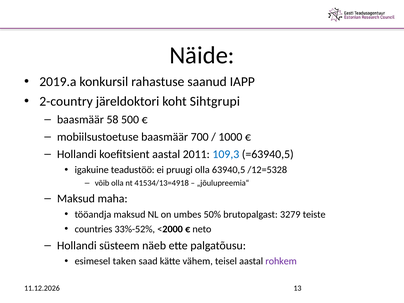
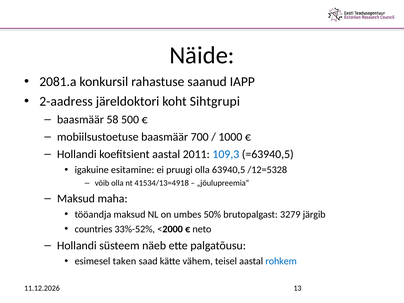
2019.a: 2019.a -> 2081.a (58, 82)
2-country: 2-country -> 2-aadress (66, 101)
teadustöö: teadustöö -> esitamine (133, 170)
teiste: teiste -> järgib (314, 214)
rohkem colour: purple -> blue (281, 261)
